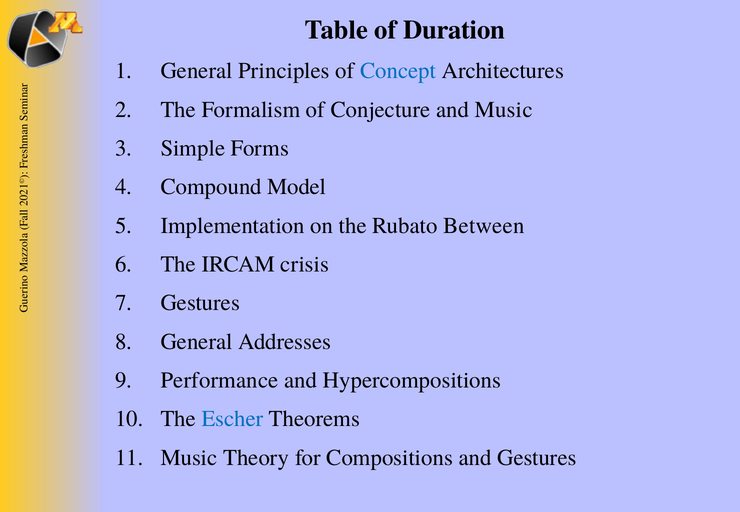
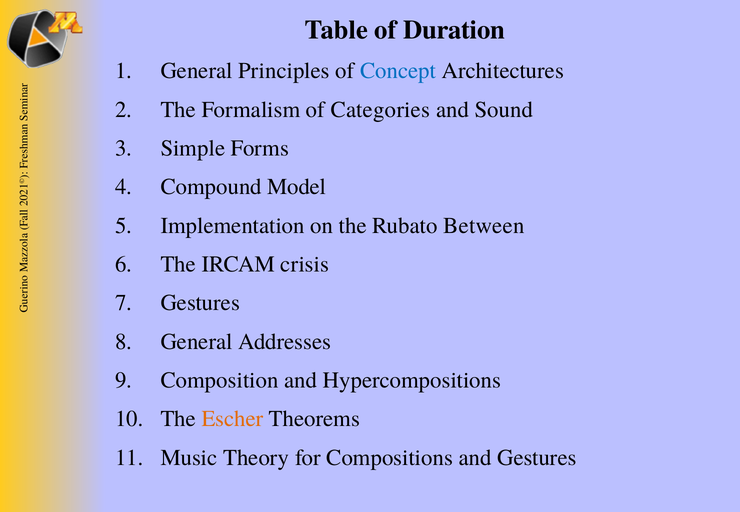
Conjecture: Conjecture -> Categories (380, 110)
and Music: Music -> Sound (504, 110)
Performance: Performance -> Composition (220, 381)
Escher colour: blue -> orange (232, 419)
